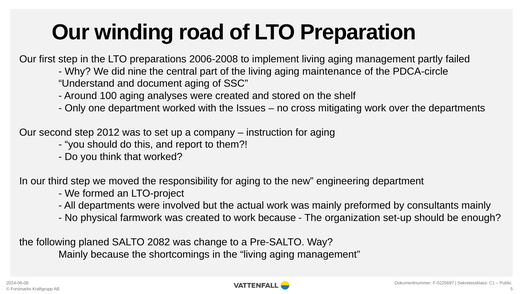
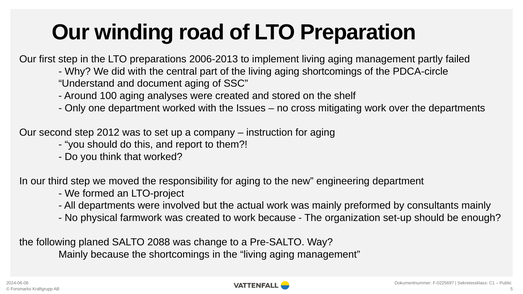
2006-2008: 2006-2008 -> 2006-2013 (214, 59)
did nine: nine -> with (137, 71)
aging maintenance: maintenance -> shortcomings (332, 71)
2082: 2082 -> 2088 (159, 242)
